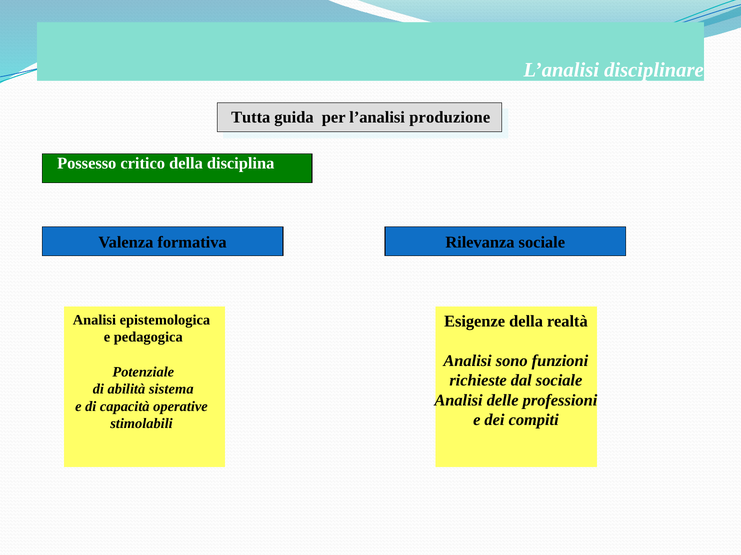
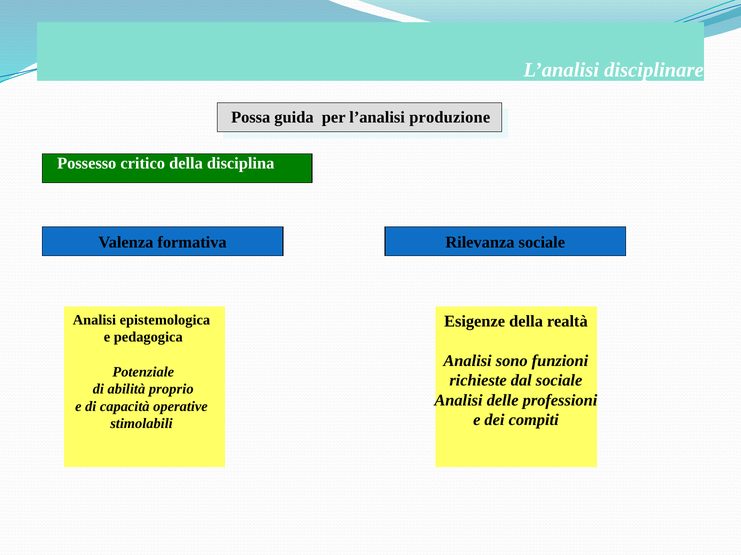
Tutta: Tutta -> Possa (251, 117)
sistema: sistema -> proprio (171, 390)
